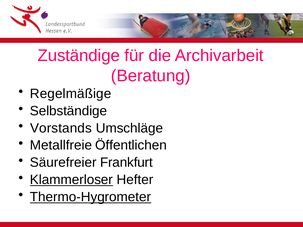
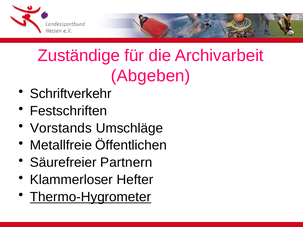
Beratung: Beratung -> Abgeben (151, 76)
Regelmäßige: Regelmäßige -> Schriftverkehr (71, 94)
Selbständige: Selbständige -> Festschriften (68, 111)
Frankfurt: Frankfurt -> Partnern (126, 163)
Klammerloser underline: present -> none (71, 180)
